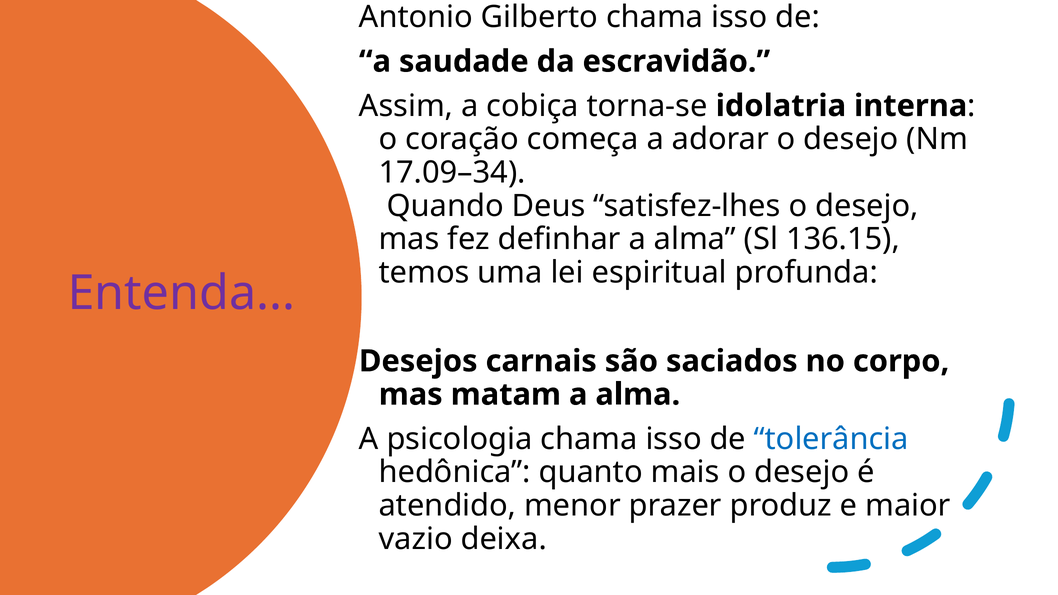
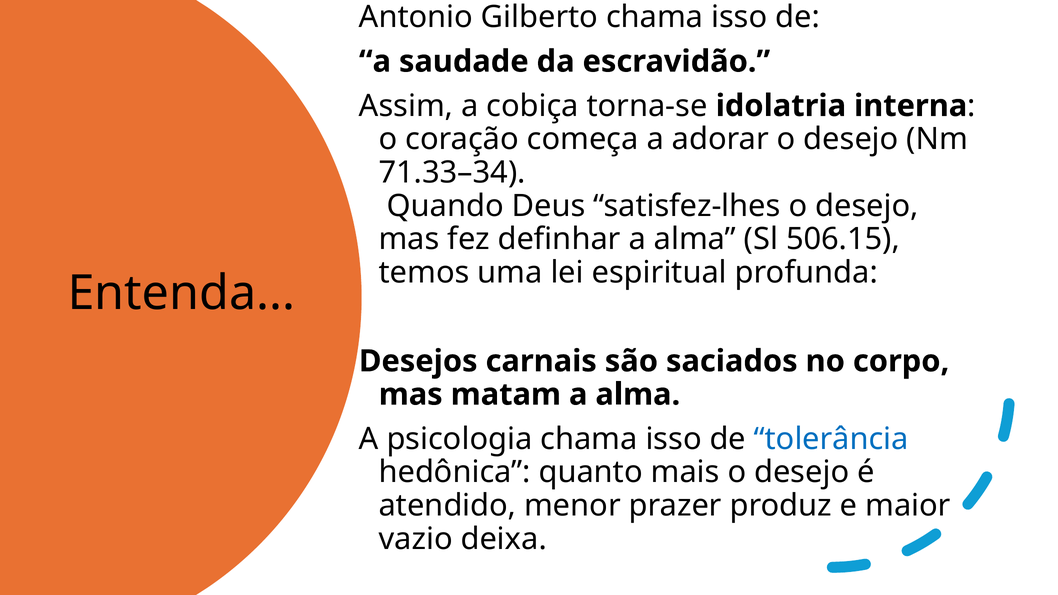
17.09–34: 17.09–34 -> 71.33–34 (452, 173)
136.15: 136.15 -> 506.15 (843, 239)
Entenda colour: purple -> black (181, 293)
